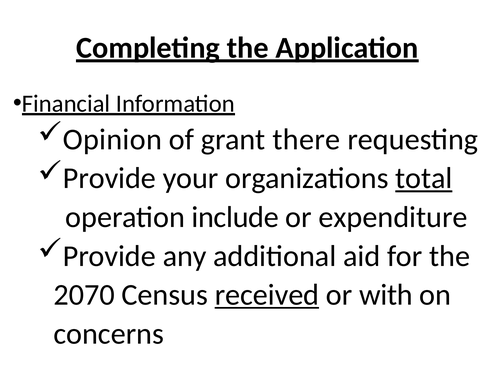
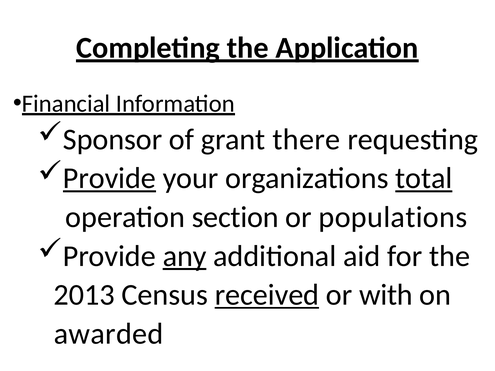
Opinion: Opinion -> Sponsor (113, 140)
Provide underline: none -> present (109, 178)
include: include -> section (235, 217)
expenditure: expenditure -> populations (393, 217)
any underline: none -> present (185, 256)
2070: 2070 -> 2013 (84, 295)
concerns: concerns -> awarded (109, 334)
